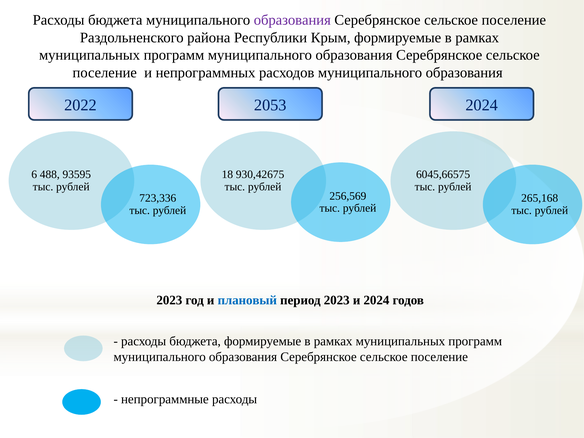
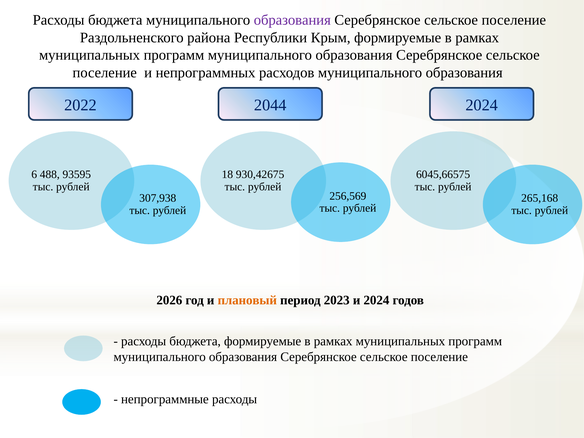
2053: 2053 -> 2044 (270, 105)
723,336: 723,336 -> 307,938 (158, 198)
2023: 2023 -> 2026 (169, 300)
плановый colour: blue -> orange (247, 300)
